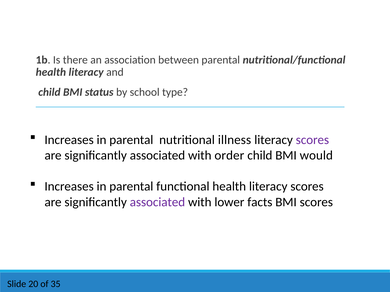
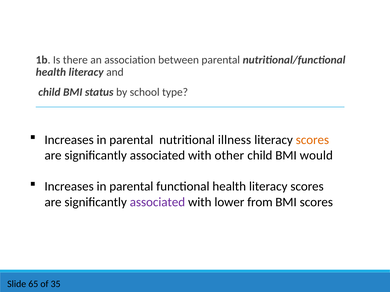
scores colour: purple -> orange (312, 140)
order: order -> other (229, 156)
facts: facts -> from (260, 202)
20: 20 -> 65 (33, 284)
